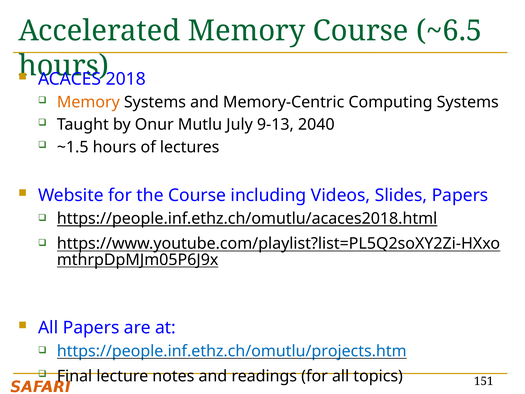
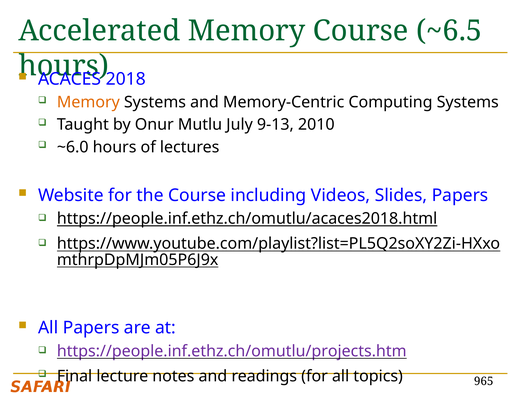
2040: 2040 -> 2010 (316, 125)
~1.5: ~1.5 -> ~6.0 (73, 147)
https://people.inf.ethz.ch/omutlu/projects.htm colour: blue -> purple (232, 351)
151: 151 -> 965 (484, 381)
